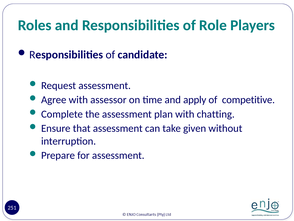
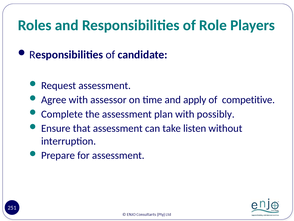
chatting: chatting -> possibly (216, 114)
given: given -> listen (195, 128)
